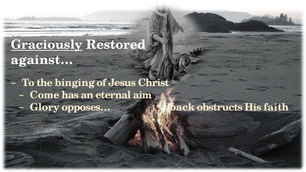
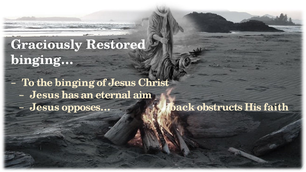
Graciously underline: present -> none (47, 45)
against…: against… -> binging… (42, 60)
Come: Come -> Jesus (45, 95)
Glory: Glory -> Jesus (45, 107)
